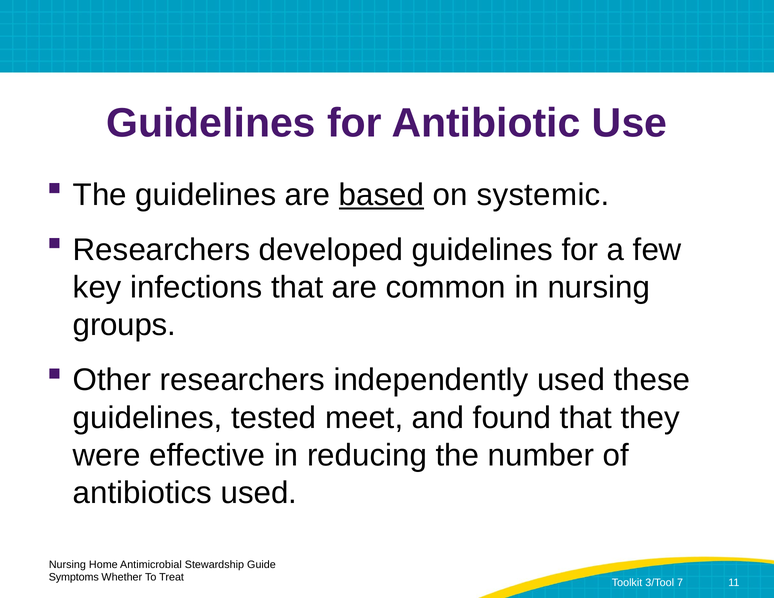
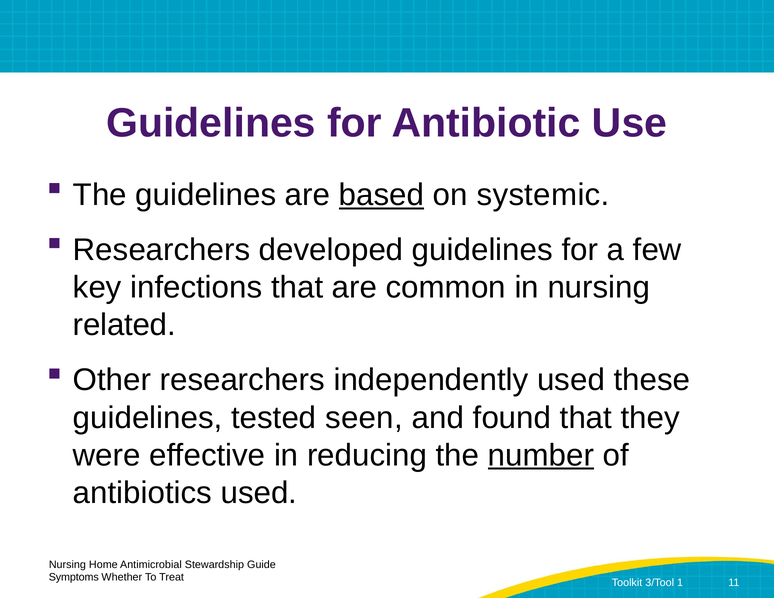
groups: groups -> related (124, 325)
meet: meet -> seen (364, 418)
number underline: none -> present (541, 455)
7: 7 -> 1 (680, 583)
